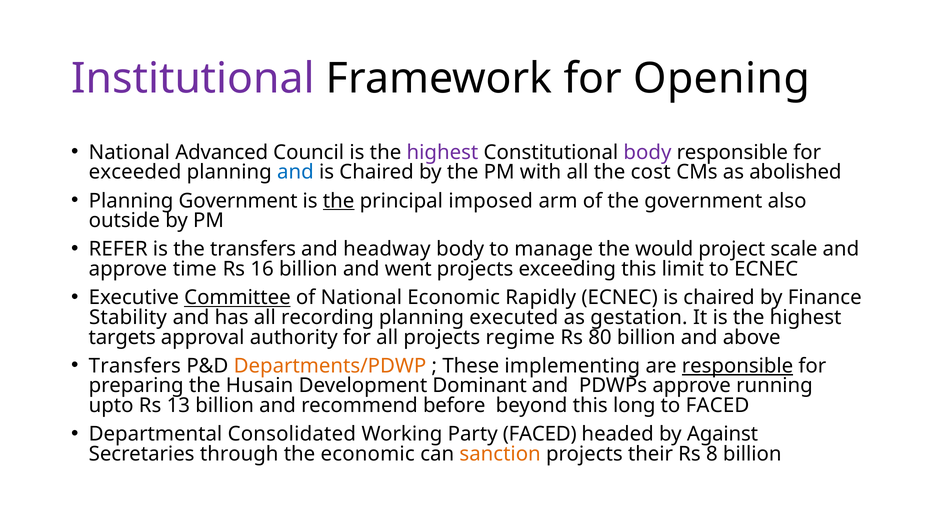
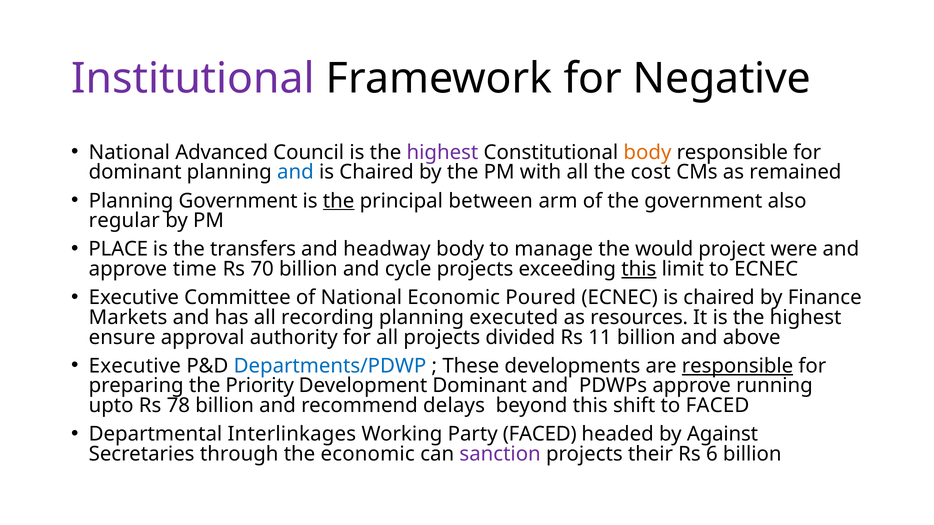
Opening: Opening -> Negative (722, 78)
body colour: purple -> orange (647, 152)
exceeded: exceeded -> dominant (135, 172)
abolished: abolished -> remained (795, 172)
imposed: imposed -> between (491, 201)
outside: outside -> regular (124, 221)
REFER: REFER -> PLACE (118, 249)
scale: scale -> were (794, 249)
16: 16 -> 70 (262, 269)
went: went -> cycle (408, 269)
this underline: none -> present (639, 269)
Committee underline: present -> none (237, 298)
Rapidly: Rapidly -> Poured (541, 298)
Stability: Stability -> Markets (128, 318)
gestation: gestation -> resources (639, 318)
targets: targets -> ensure (122, 338)
regime: regime -> divided (520, 338)
80: 80 -> 11 (600, 338)
Transfers: Transfers -> Executive (135, 366)
Departments/PDWP colour: orange -> blue (330, 366)
implementing: implementing -> developments (572, 366)
Husain: Husain -> Priority (260, 386)
13: 13 -> 78 (178, 406)
before: before -> delays (454, 406)
long: long -> shift (634, 406)
Consolidated: Consolidated -> Interlinkages (292, 434)
sanction colour: orange -> purple (500, 454)
8: 8 -> 6 (712, 454)
